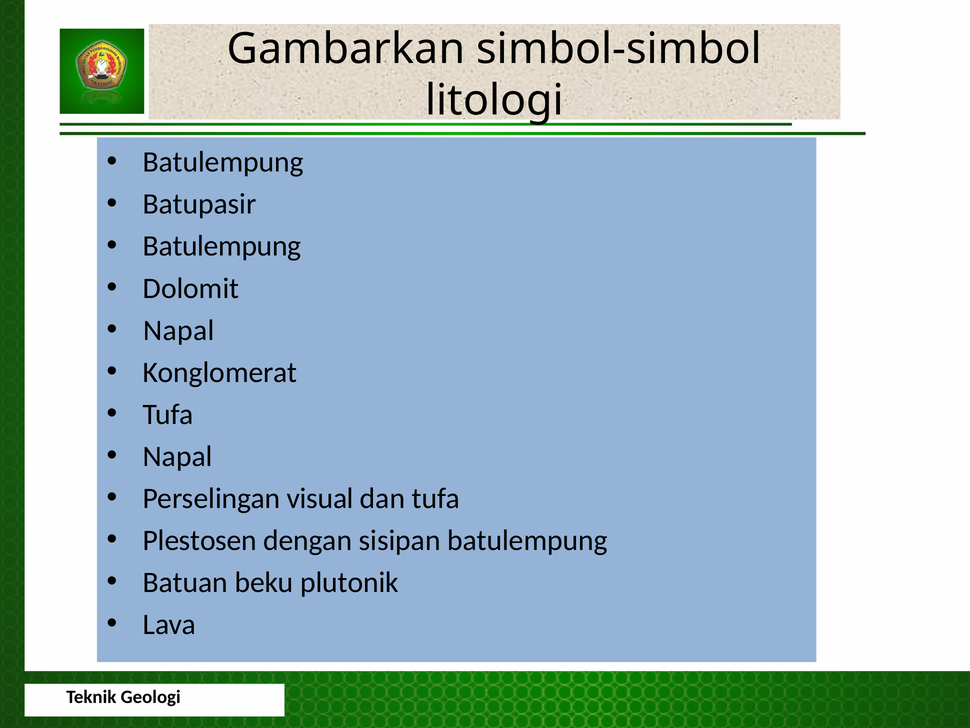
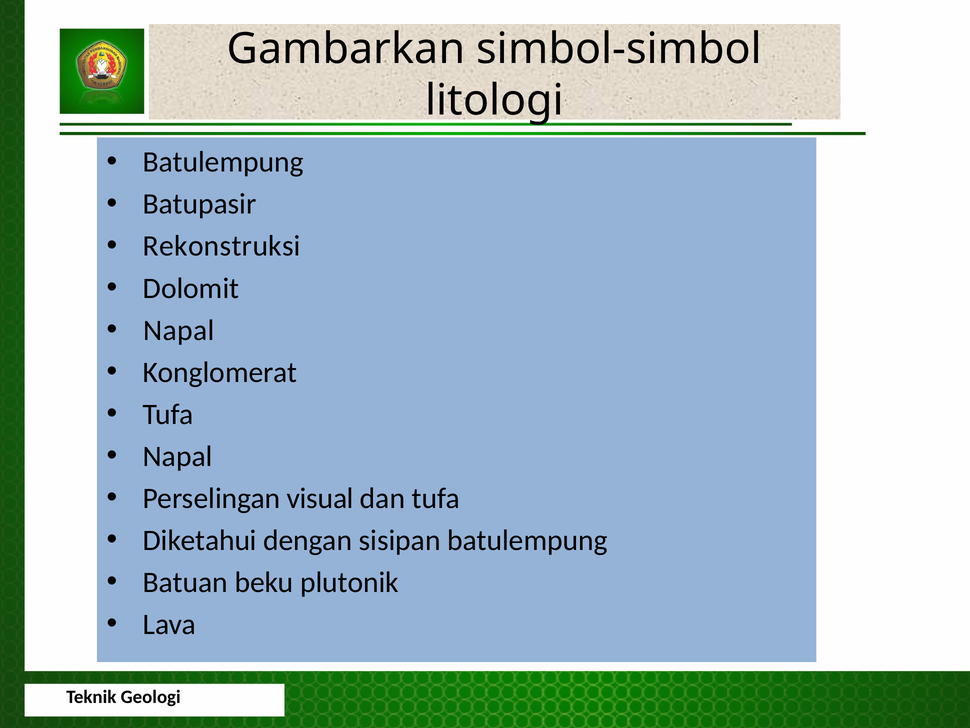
Batulempung: Batulempung -> Rekonstruksi (222, 246)
Plestosen: Plestosen -> Diketahui (200, 540)
